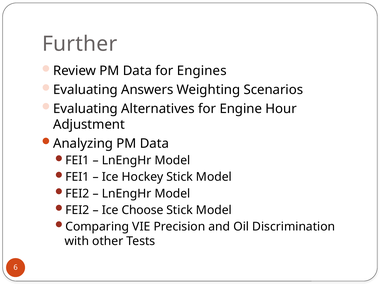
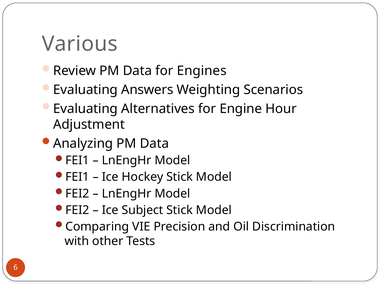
Further: Further -> Various (80, 44)
Choose: Choose -> Subject (142, 210)
